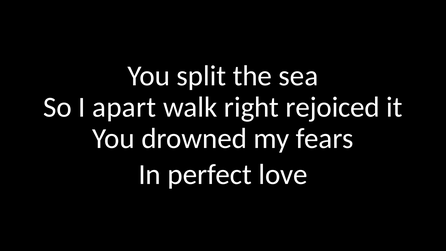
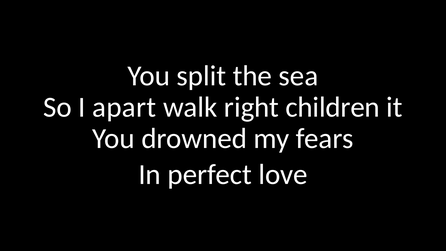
rejoiced: rejoiced -> children (333, 107)
